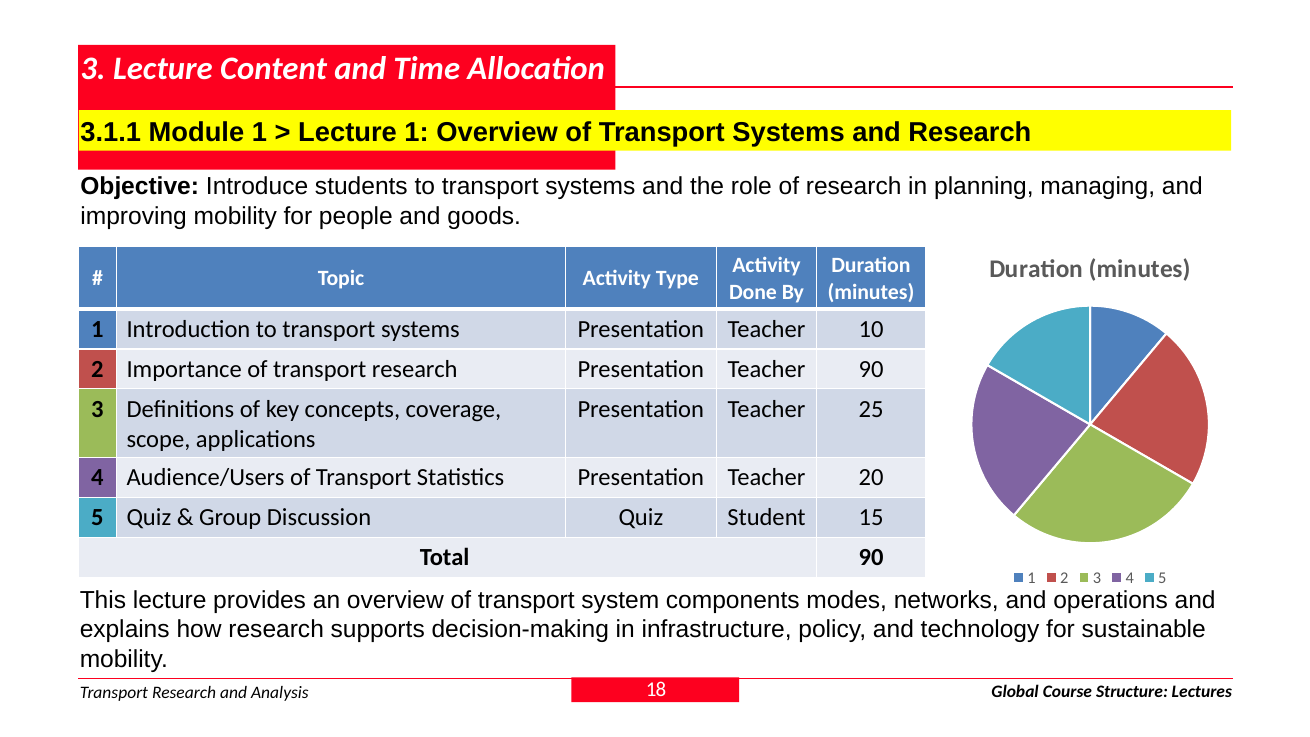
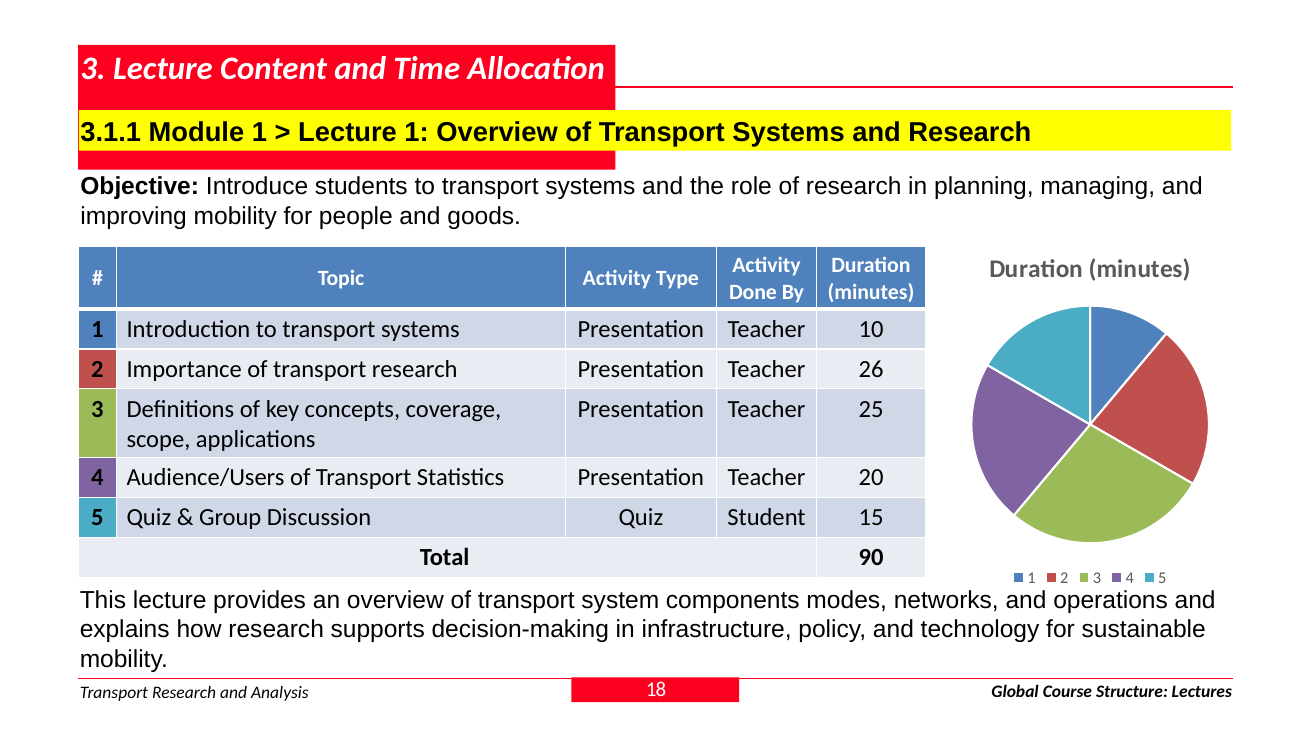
Teacher 90: 90 -> 26 (871, 369)
